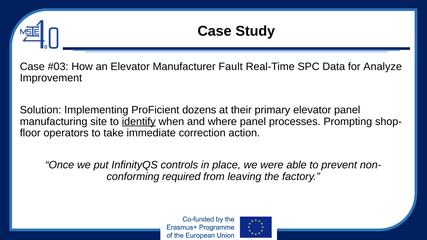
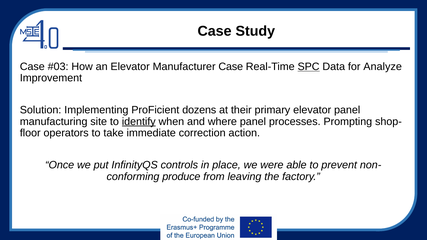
Manufacturer Fault: Fault -> Case (231, 67)
SPC underline: none -> present (309, 67)
required: required -> produce (181, 177)
